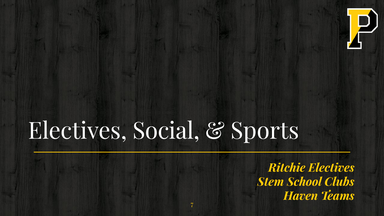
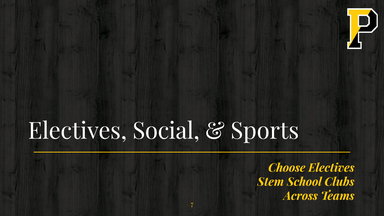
Ritchie: Ritchie -> Choose (287, 168)
Haven: Haven -> Across (301, 196)
